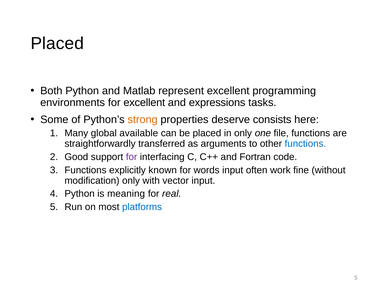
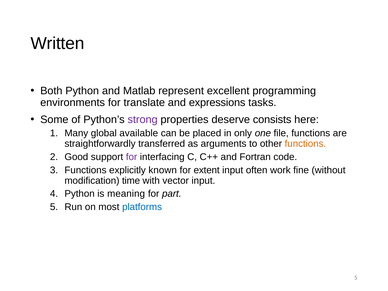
Placed: Placed -> Written (57, 43)
for excellent: excellent -> translate (144, 102)
strong colour: orange -> purple (143, 120)
functions colour: blue -> orange (305, 144)
words: words -> extent (207, 170)
modification only: only -> time (131, 181)
real: real -> part (172, 194)
